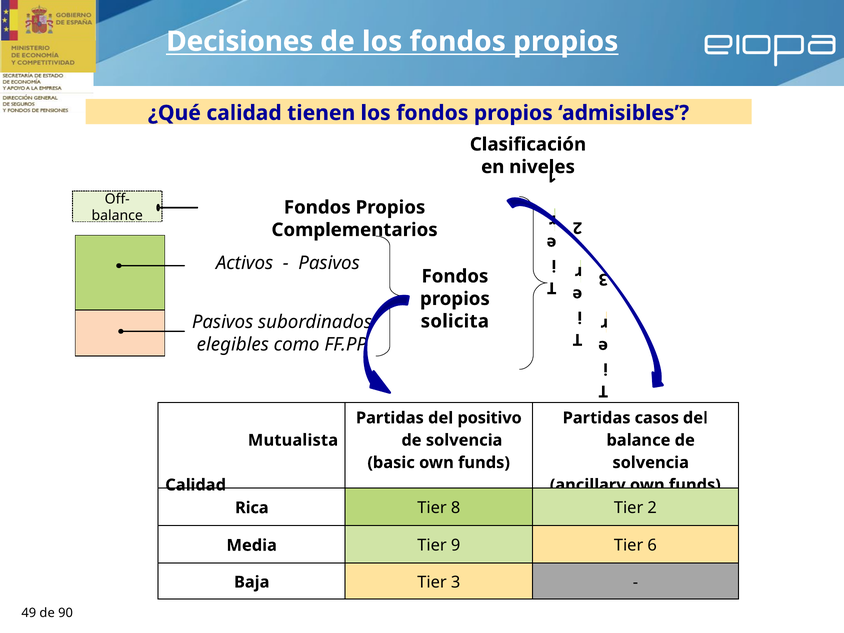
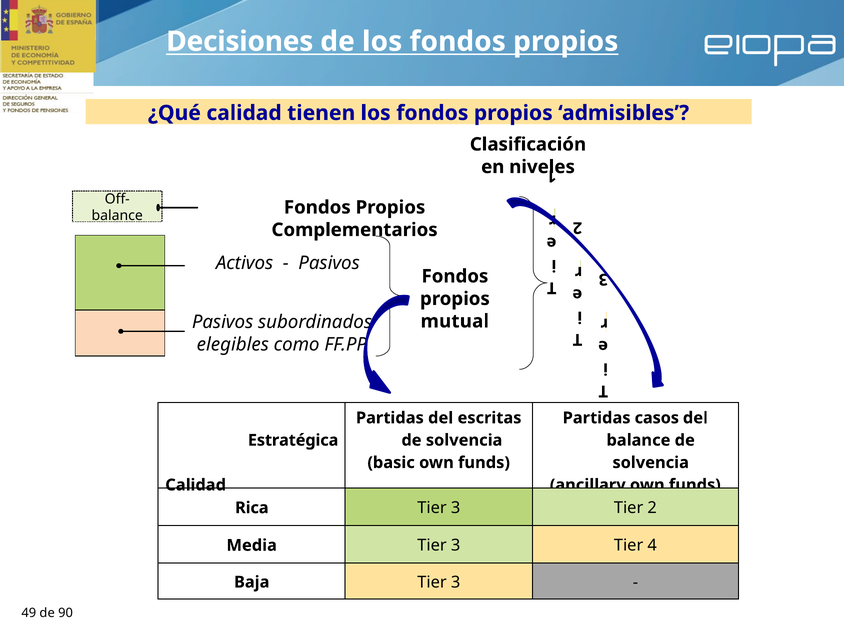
solicita: solicita -> mutual (455, 321)
positivo: positivo -> escritas (490, 418)
Mutualista: Mutualista -> Estratégica (293, 440)
8: 8 -> 3 (456, 508)
Media Tier 9: 9 -> 3 (456, 545)
6: 6 -> 4 (652, 545)
